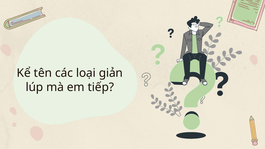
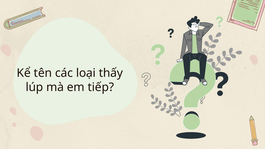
giản: giản -> thấy (111, 73)
